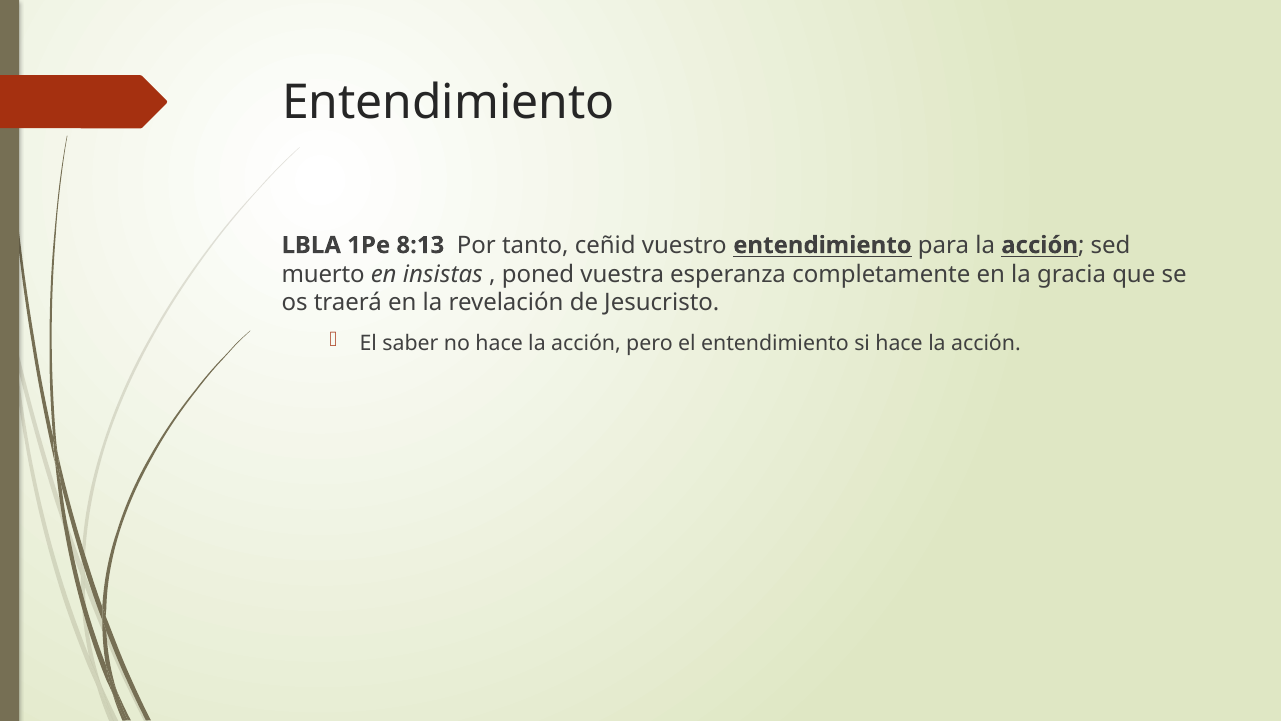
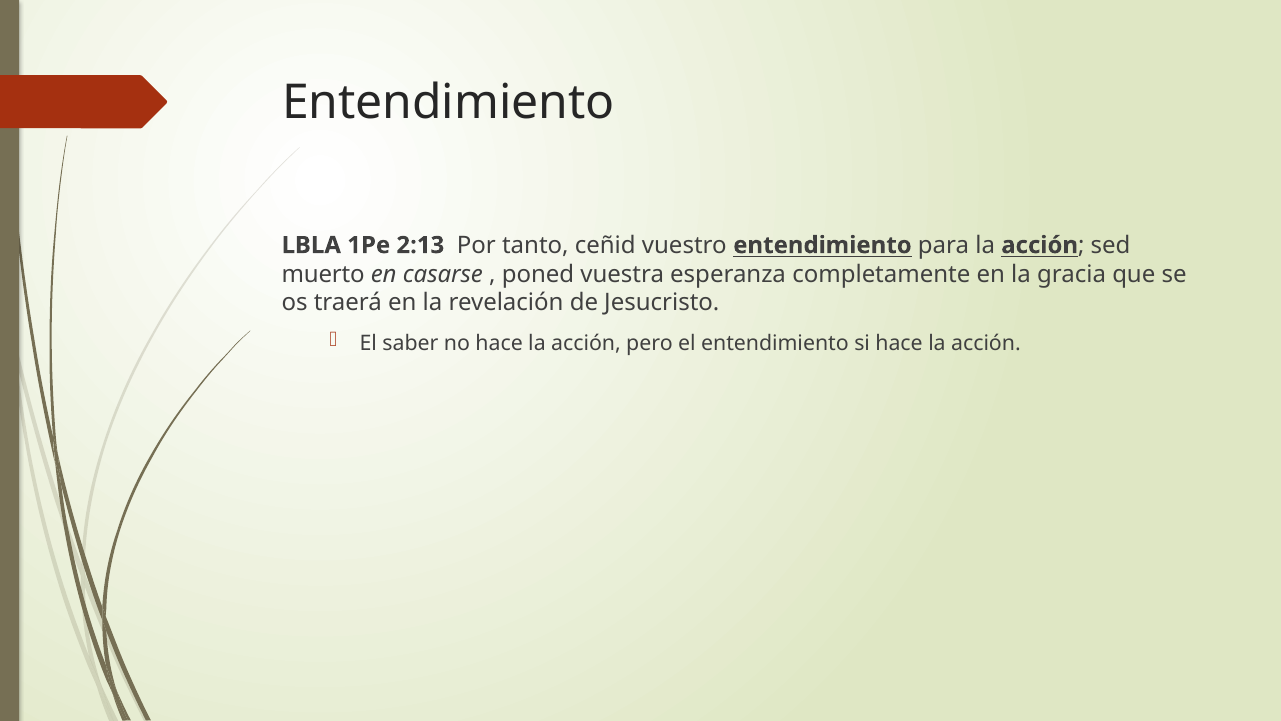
8:13: 8:13 -> 2:13 (420, 245)
insistas: insistas -> casarse (443, 274)
